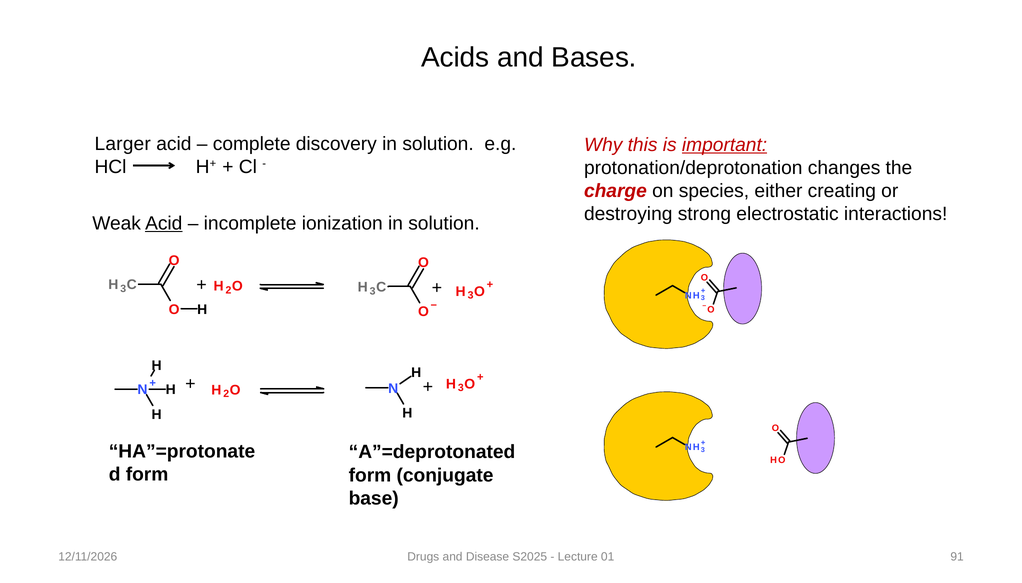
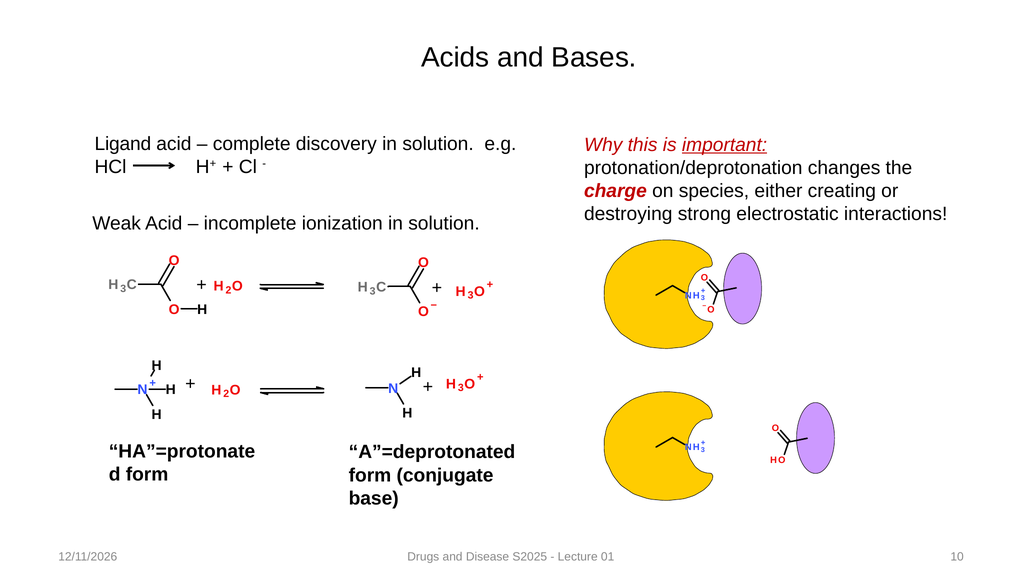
Larger: Larger -> Ligand (123, 144)
Acid underline: present -> none (164, 223)
91: 91 -> 10 (957, 557)
